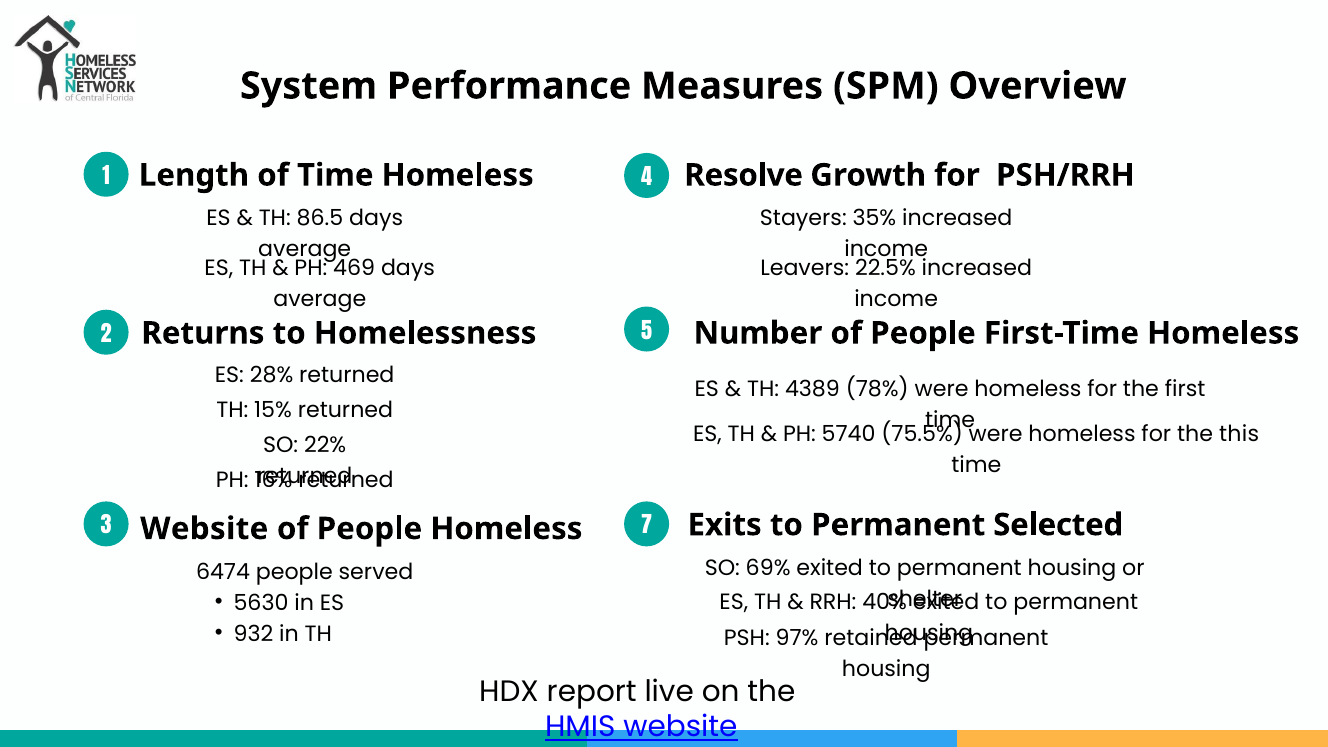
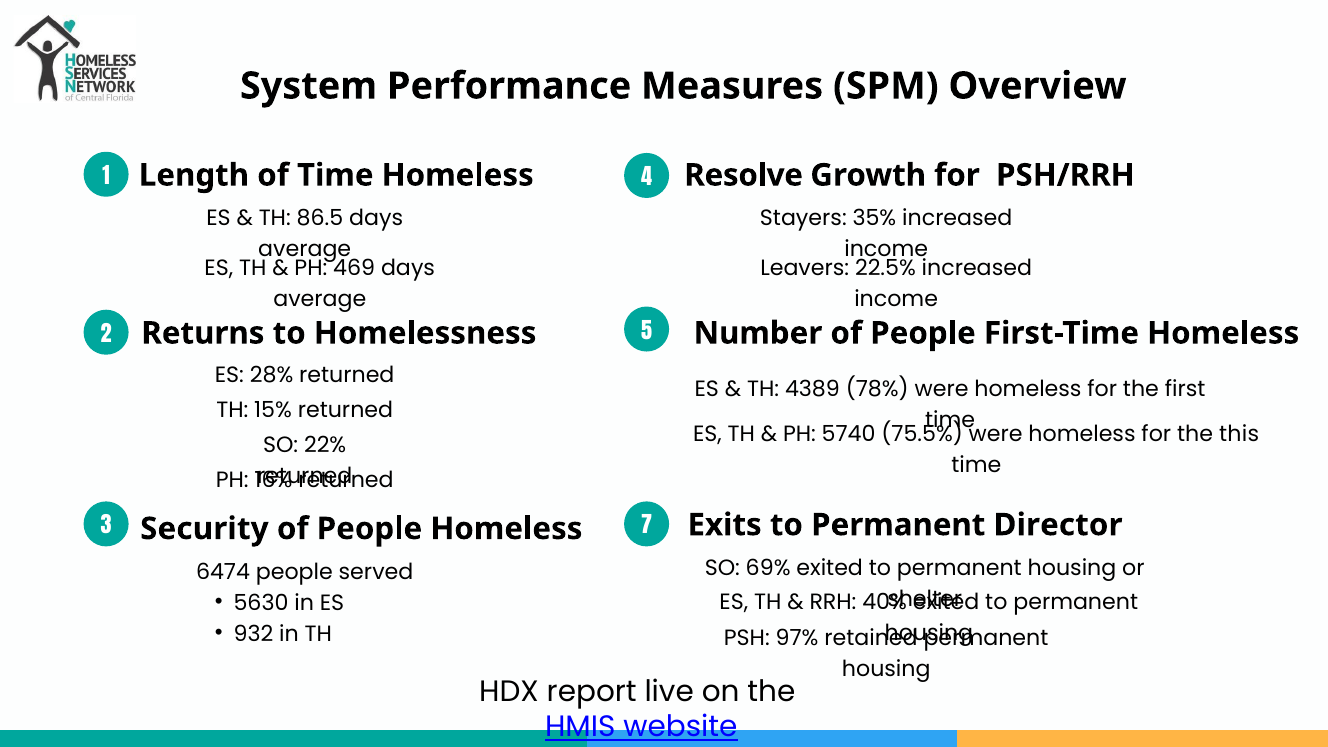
Selected: Selected -> Director (1058, 525)
Website: Website -> Security (204, 529)
